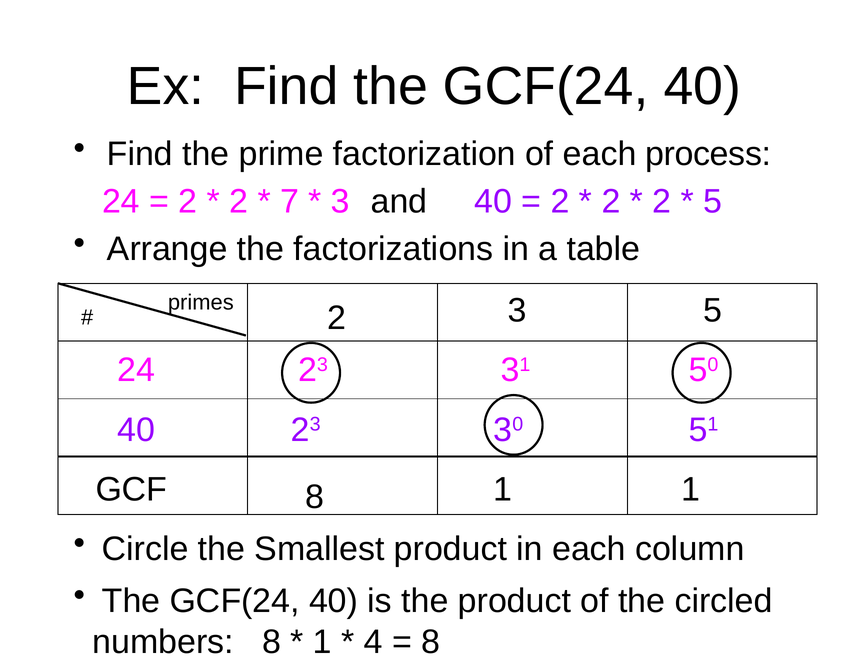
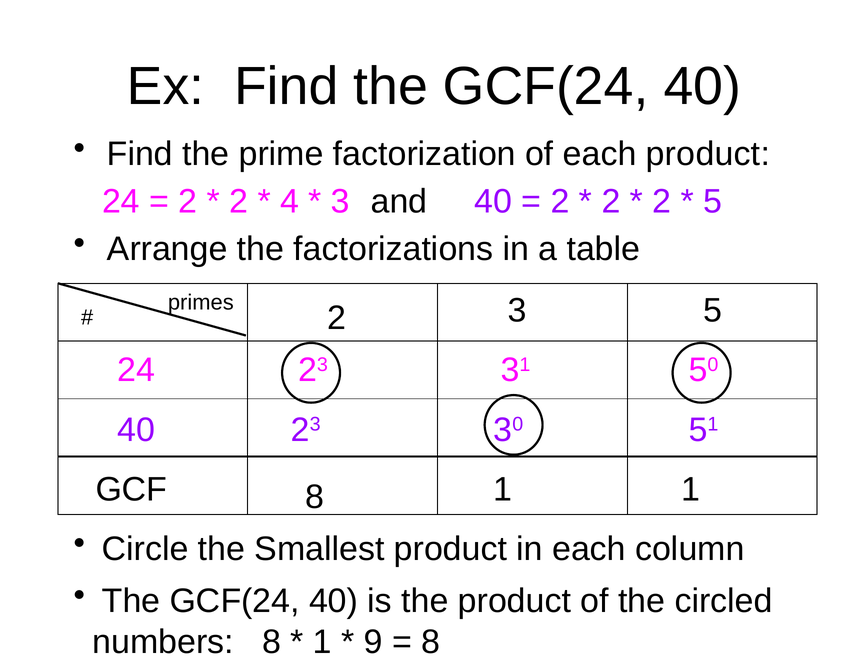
each process: process -> product (708, 154)
7: 7 -> 4 (290, 201)
4: 4 -> 9 (373, 642)
